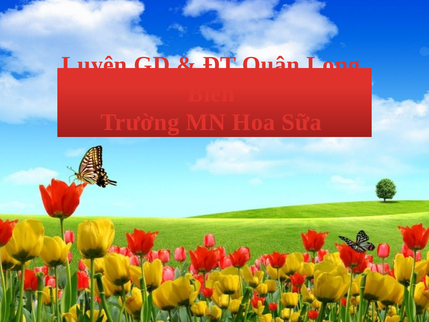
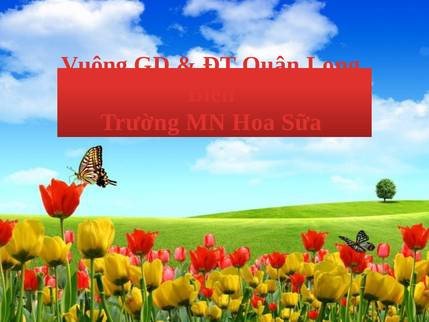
Luyện: Luyện -> Vuông (95, 65)
